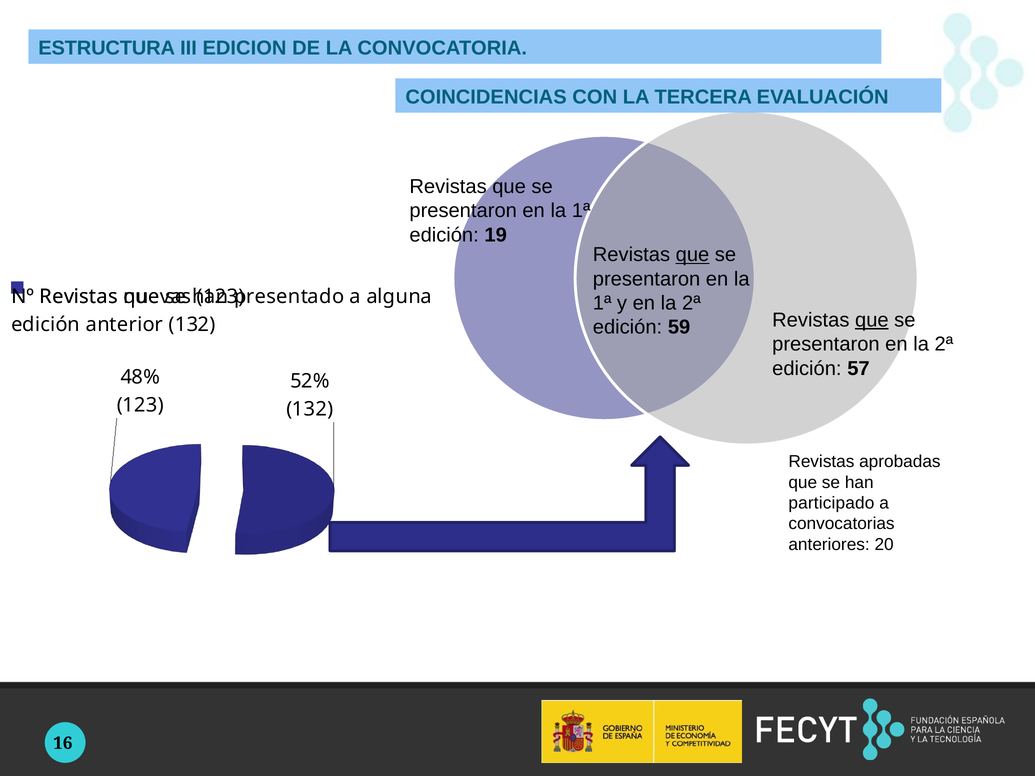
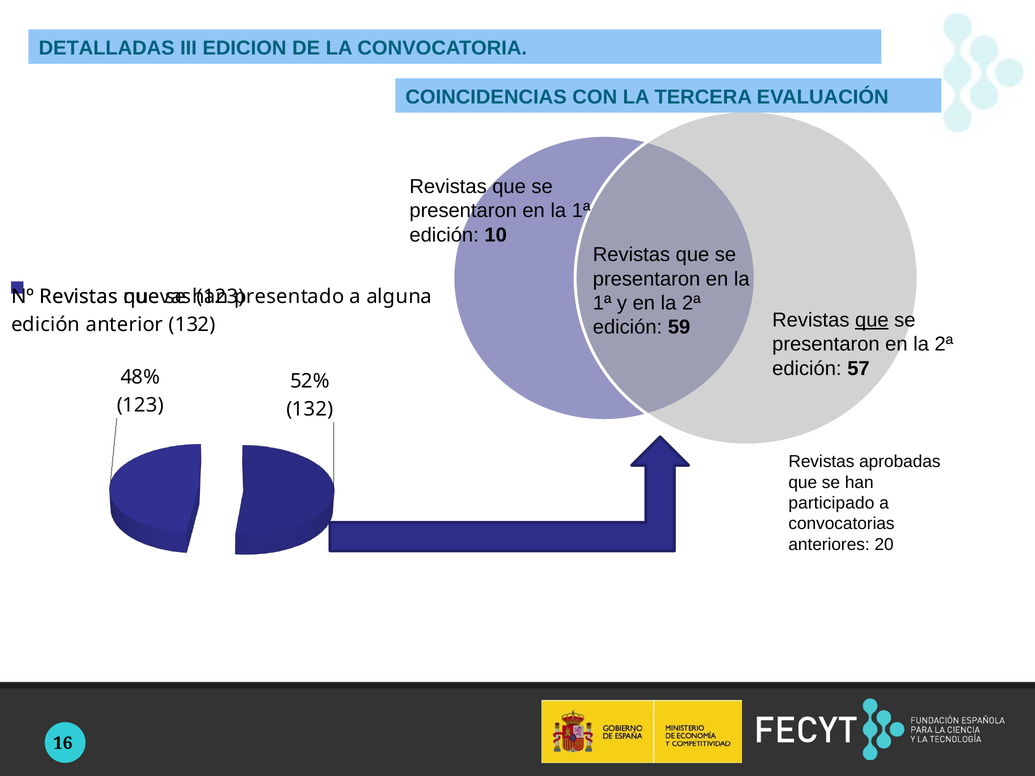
ESTRUCTURA: ESTRUCTURA -> DETALLADAS (107, 48)
19: 19 -> 10 (496, 235)
que underline: present -> none (692, 255)
